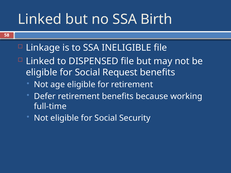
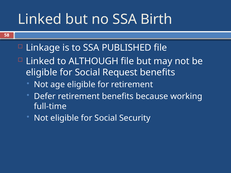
INELIGIBLE: INELIGIBLE -> PUBLISHED (127, 48)
DISPENSED: DISPENSED -> ALTHOUGH (94, 61)
